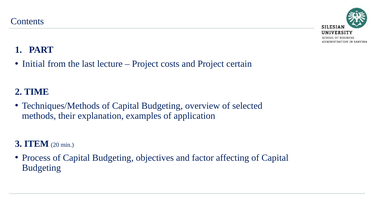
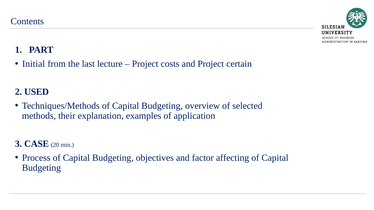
TIME: TIME -> USED (37, 92)
ITEM: ITEM -> CASE (37, 144)
